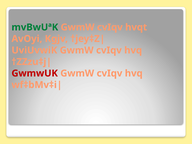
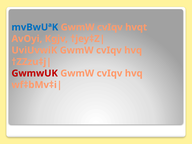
mvBwUªK colour: green -> blue (35, 27)
